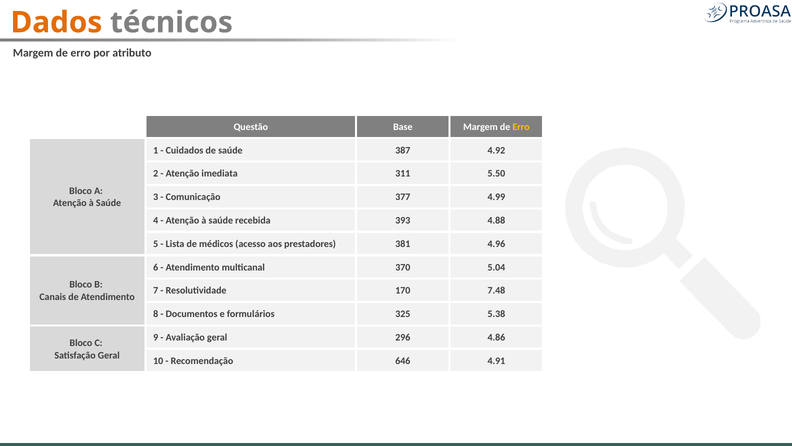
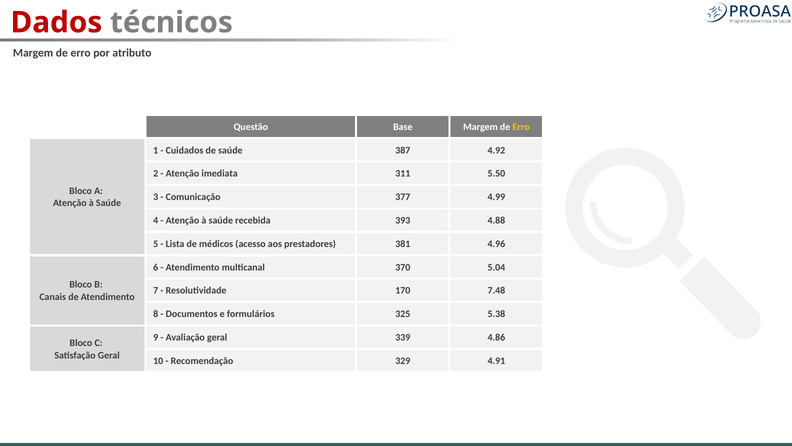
Dados colour: orange -> red (56, 22)
296: 296 -> 339 (403, 337)
646: 646 -> 329 (403, 361)
